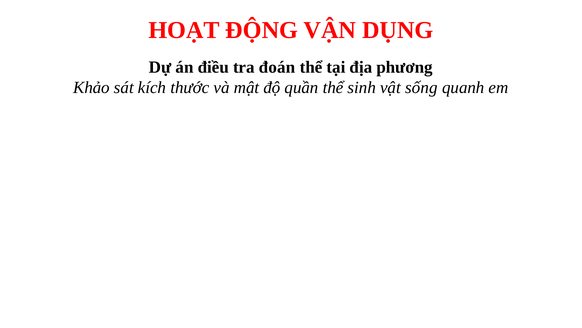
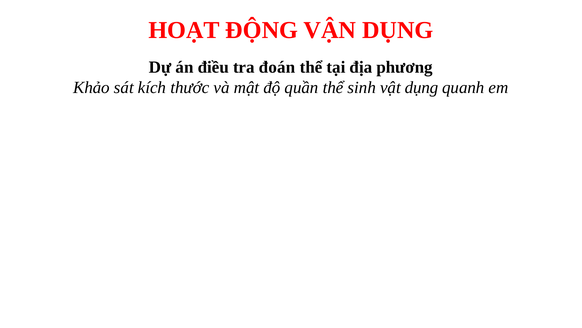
vật sống: sống -> dụng (421, 87)
